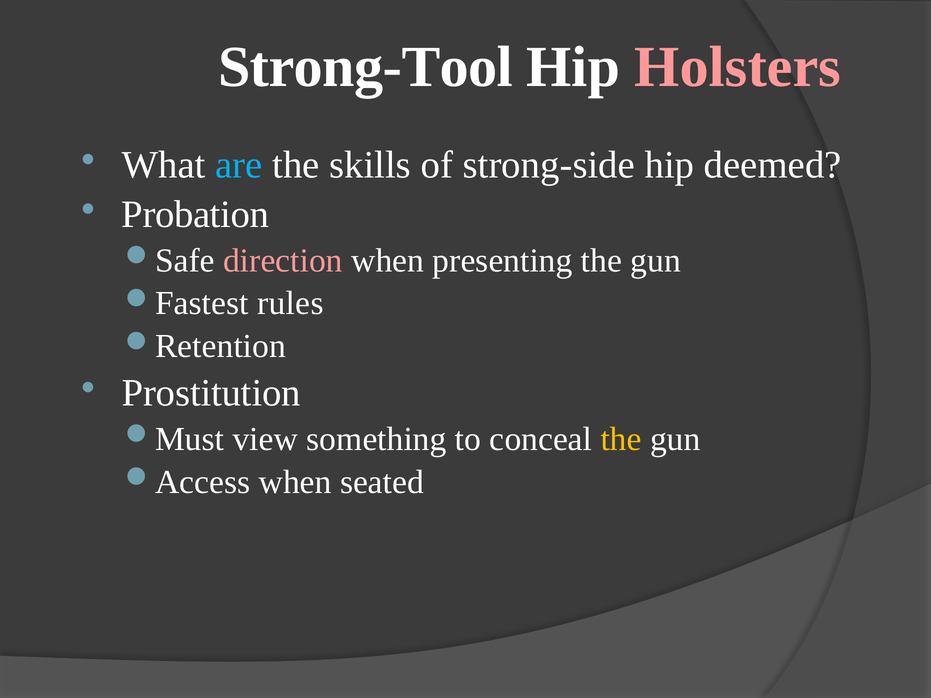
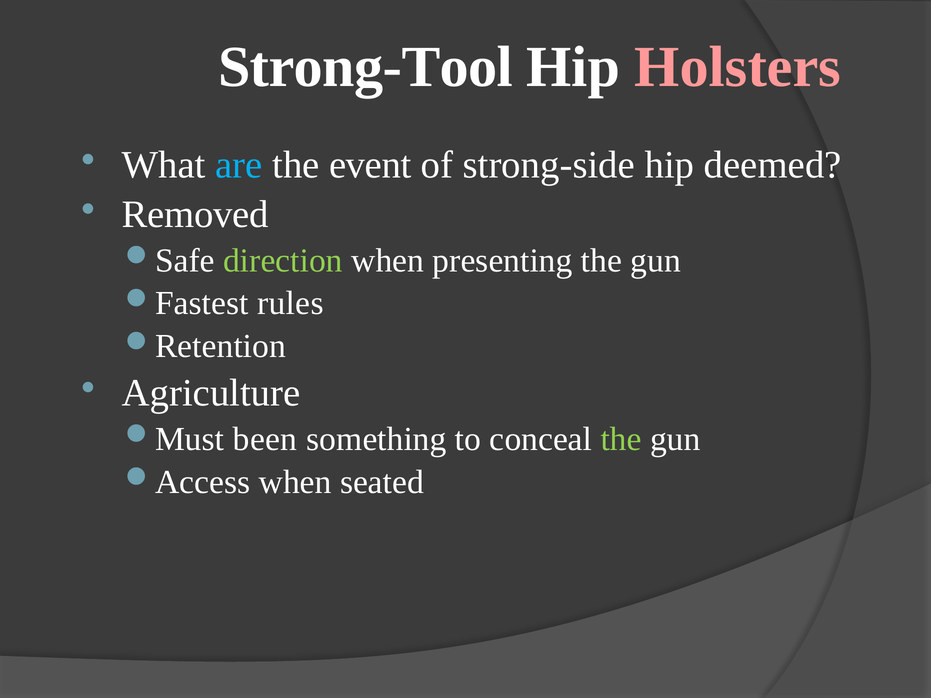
skills: skills -> event (370, 165)
Probation: Probation -> Removed (195, 215)
direction colour: pink -> light green (283, 261)
Prostitution: Prostitution -> Agriculture (211, 393)
view: view -> been (265, 439)
the colour: yellow -> light green (621, 439)
